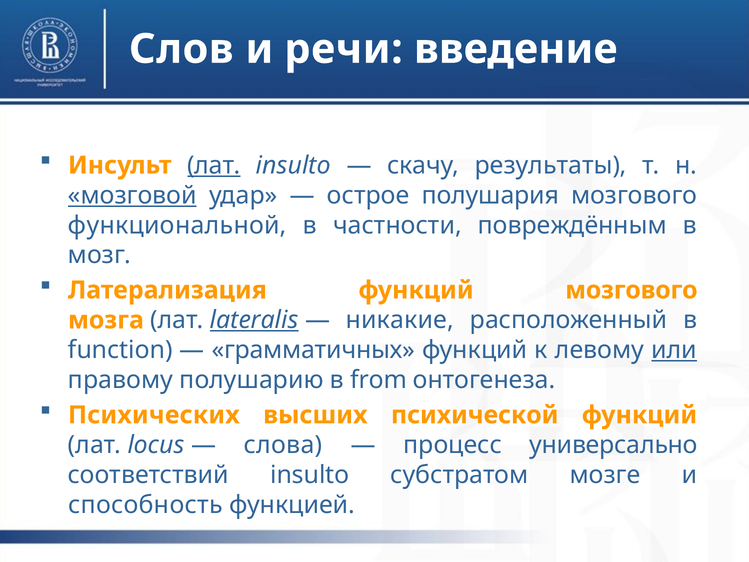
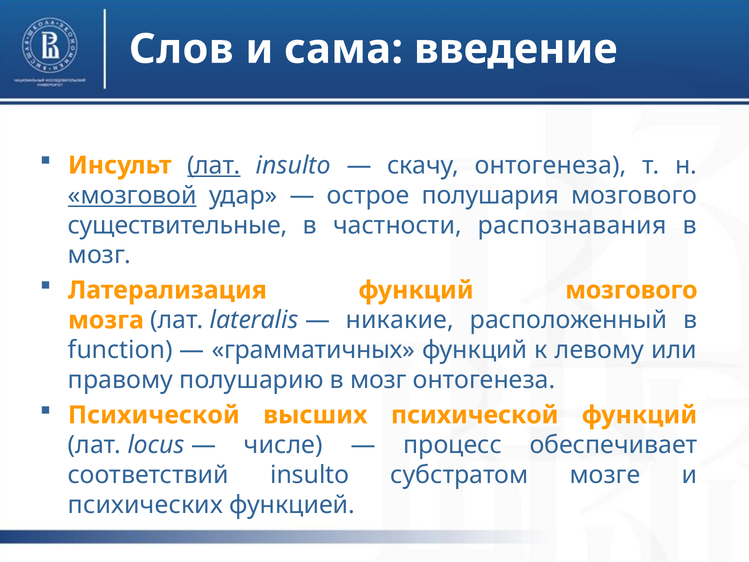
речи: речи -> сама (344, 49)
скачу результаты: результаты -> онтогенеза (551, 165)
функциональной: функциональной -> существительные (178, 225)
повреждённым: повреждённым -> распознавания (572, 225)
lateralis underline: present -> none (254, 320)
или underline: present -> none (674, 350)
полушарию в from: from -> мозг (379, 380)
Психических: Психических -> Психической (154, 415)
слова: слова -> числе (283, 445)
универсально: универсально -> обеспечивает (613, 445)
способность: способность -> психических (145, 505)
